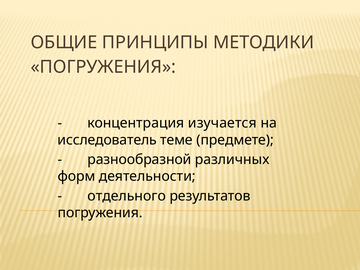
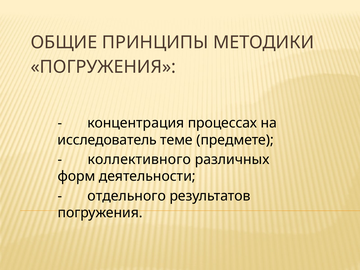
изучается: изучается -> процессах (222, 123)
разнообразной: разнообразной -> коллективного (139, 160)
